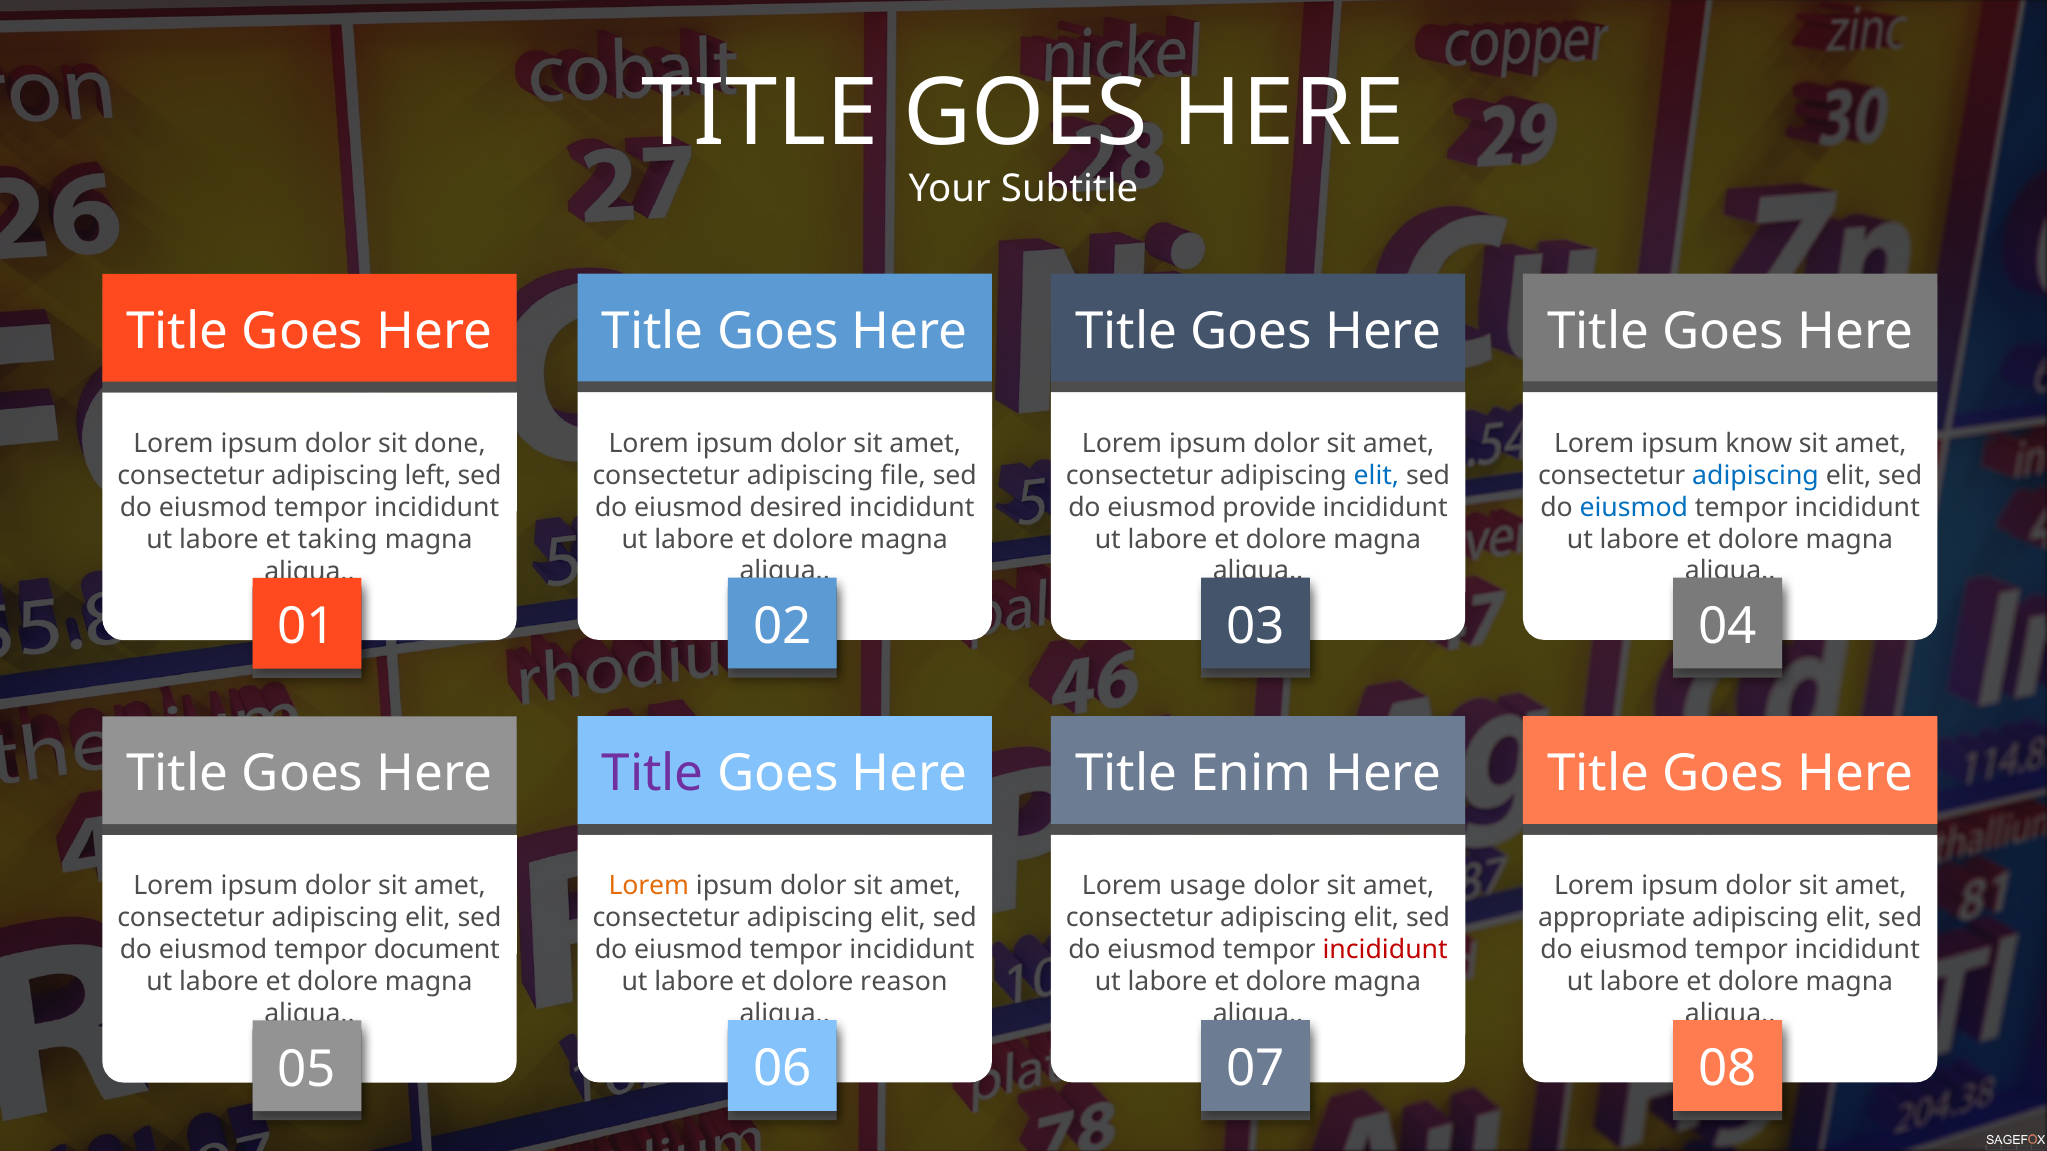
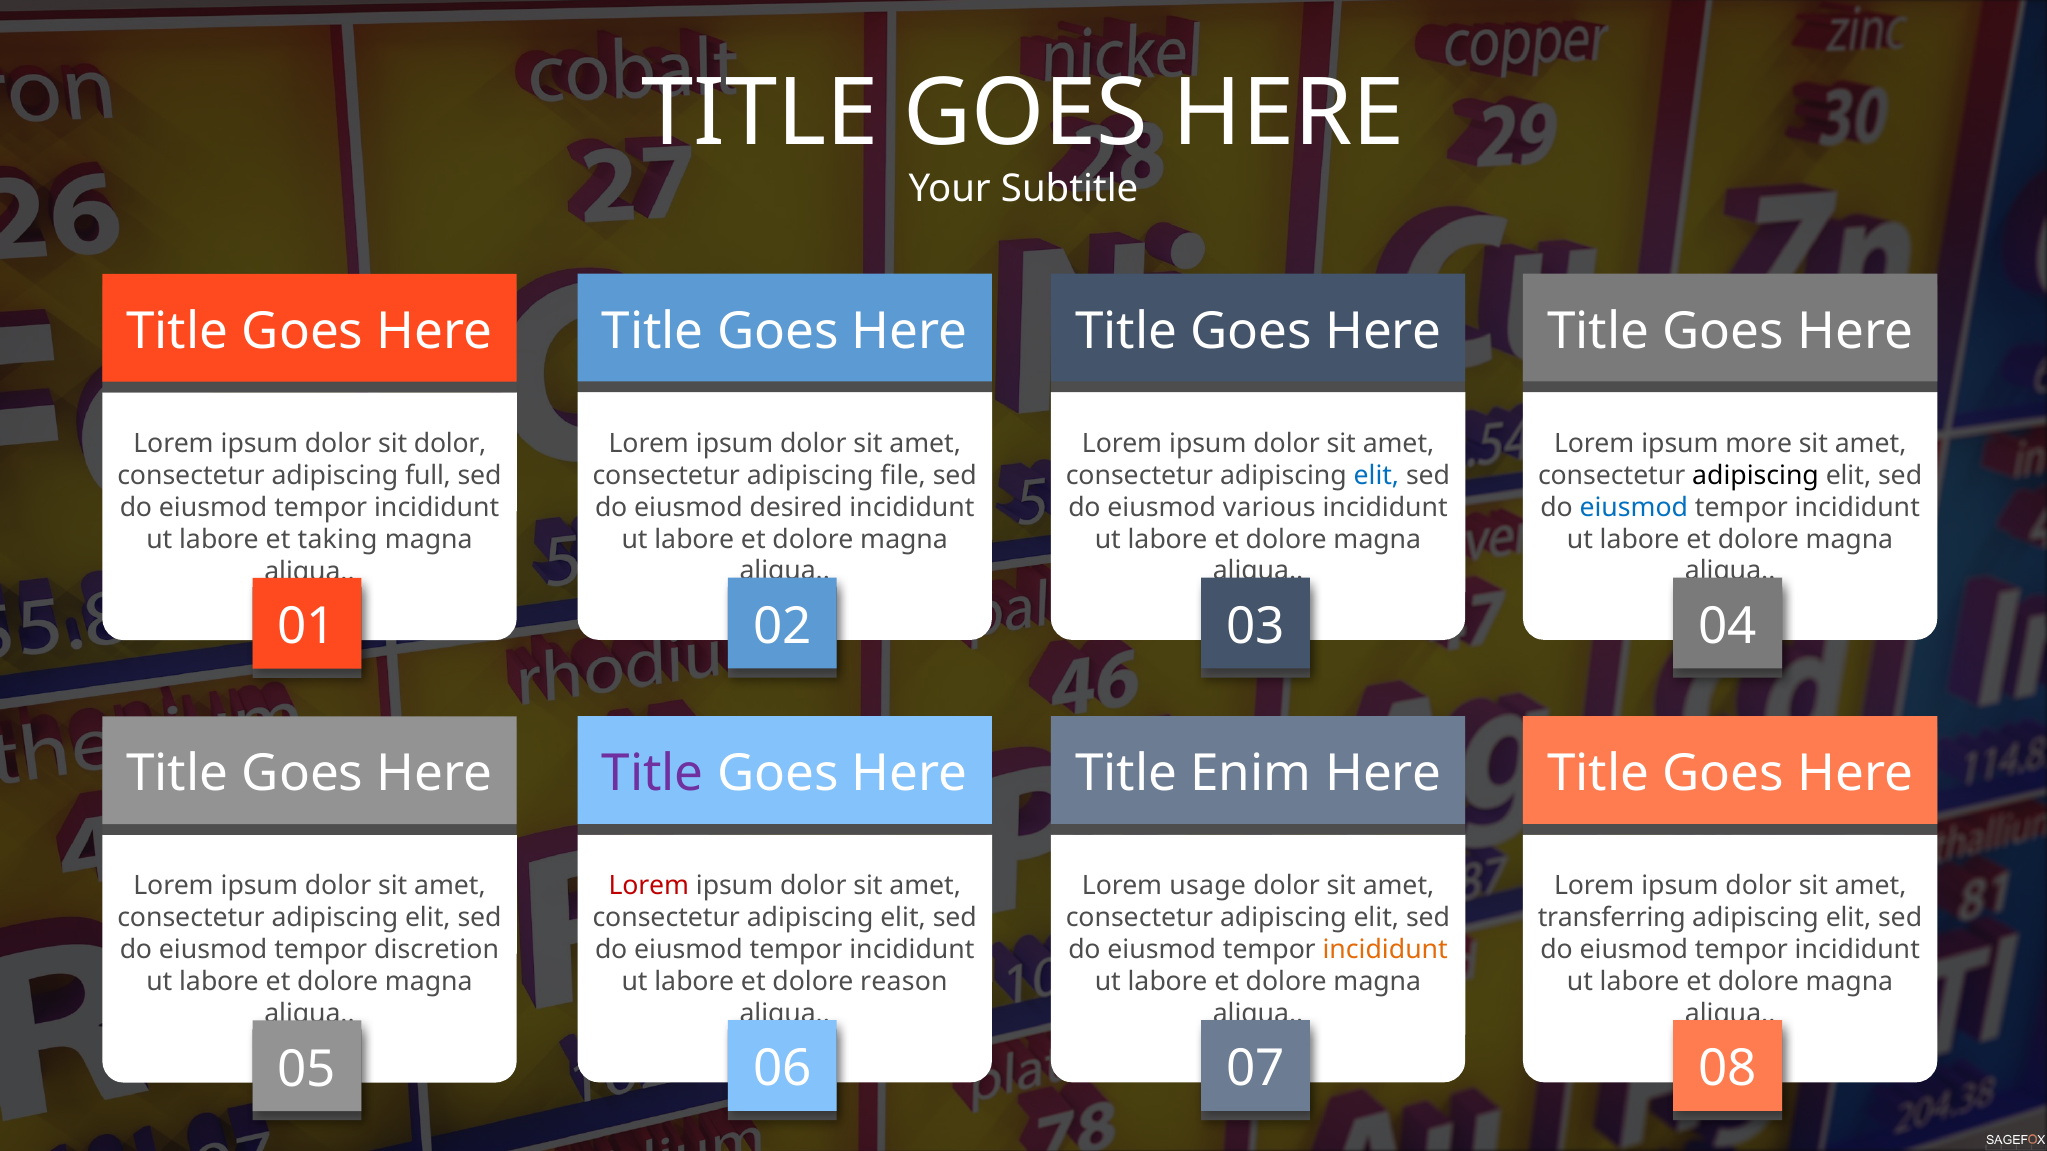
know: know -> more (1759, 443)
sit done: done -> dolor (450, 444)
adipiscing colour: blue -> black (1756, 475)
left: left -> full (428, 476)
provide: provide -> various (1269, 507)
Lorem colour: orange -> red (649, 886)
appropriate: appropriate -> transferring (1612, 918)
incididunt colour: red -> orange (1385, 950)
document: document -> discretion (437, 950)
